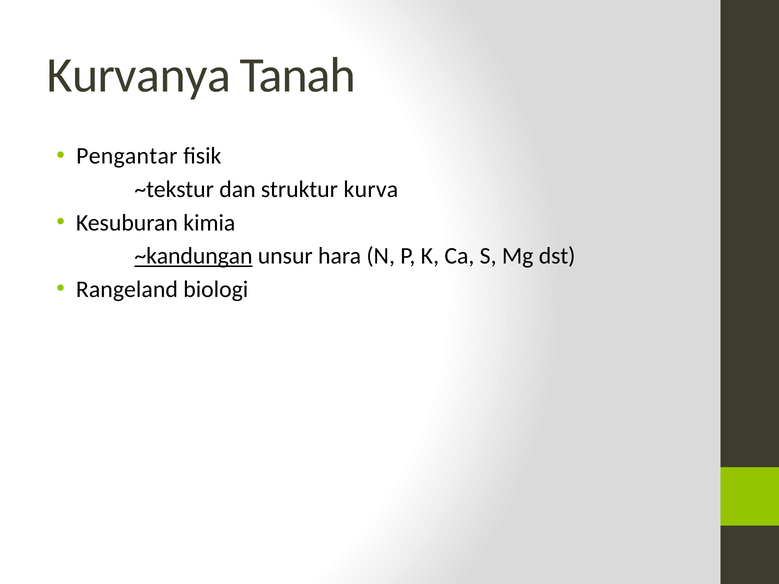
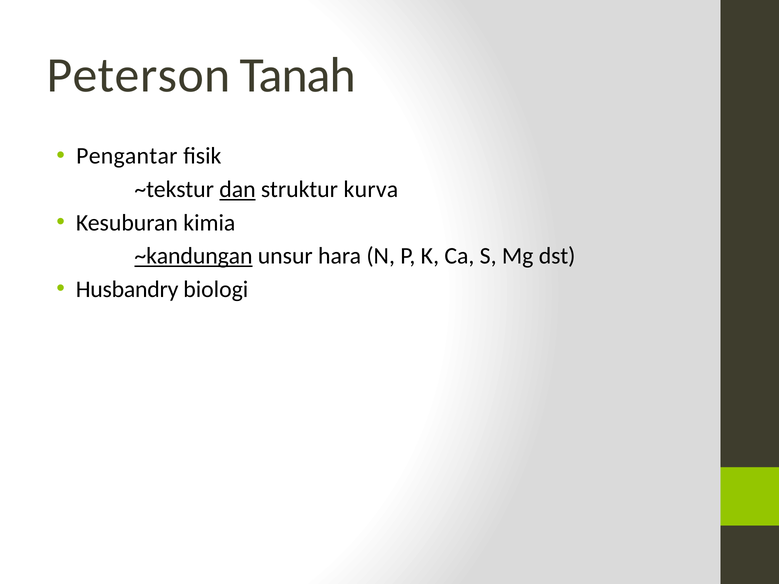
Kurvanya: Kurvanya -> Peterson (139, 76)
dan underline: none -> present (238, 189)
Rangeland: Rangeland -> Husbandry (127, 289)
